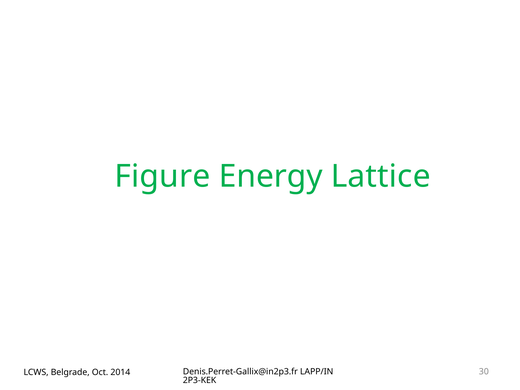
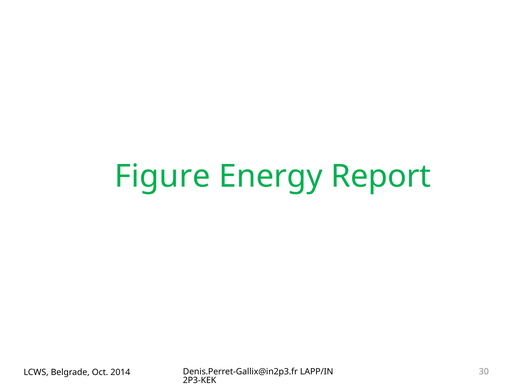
Lattice: Lattice -> Report (381, 176)
